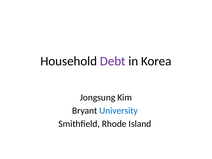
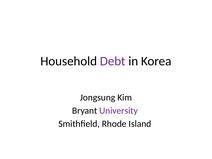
University colour: blue -> purple (119, 111)
